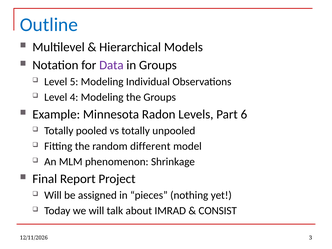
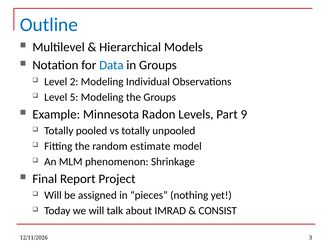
Data colour: purple -> blue (111, 65)
5: 5 -> 2 (74, 82)
4: 4 -> 5 (74, 97)
6: 6 -> 9 (244, 114)
different: different -> estimate (150, 146)
